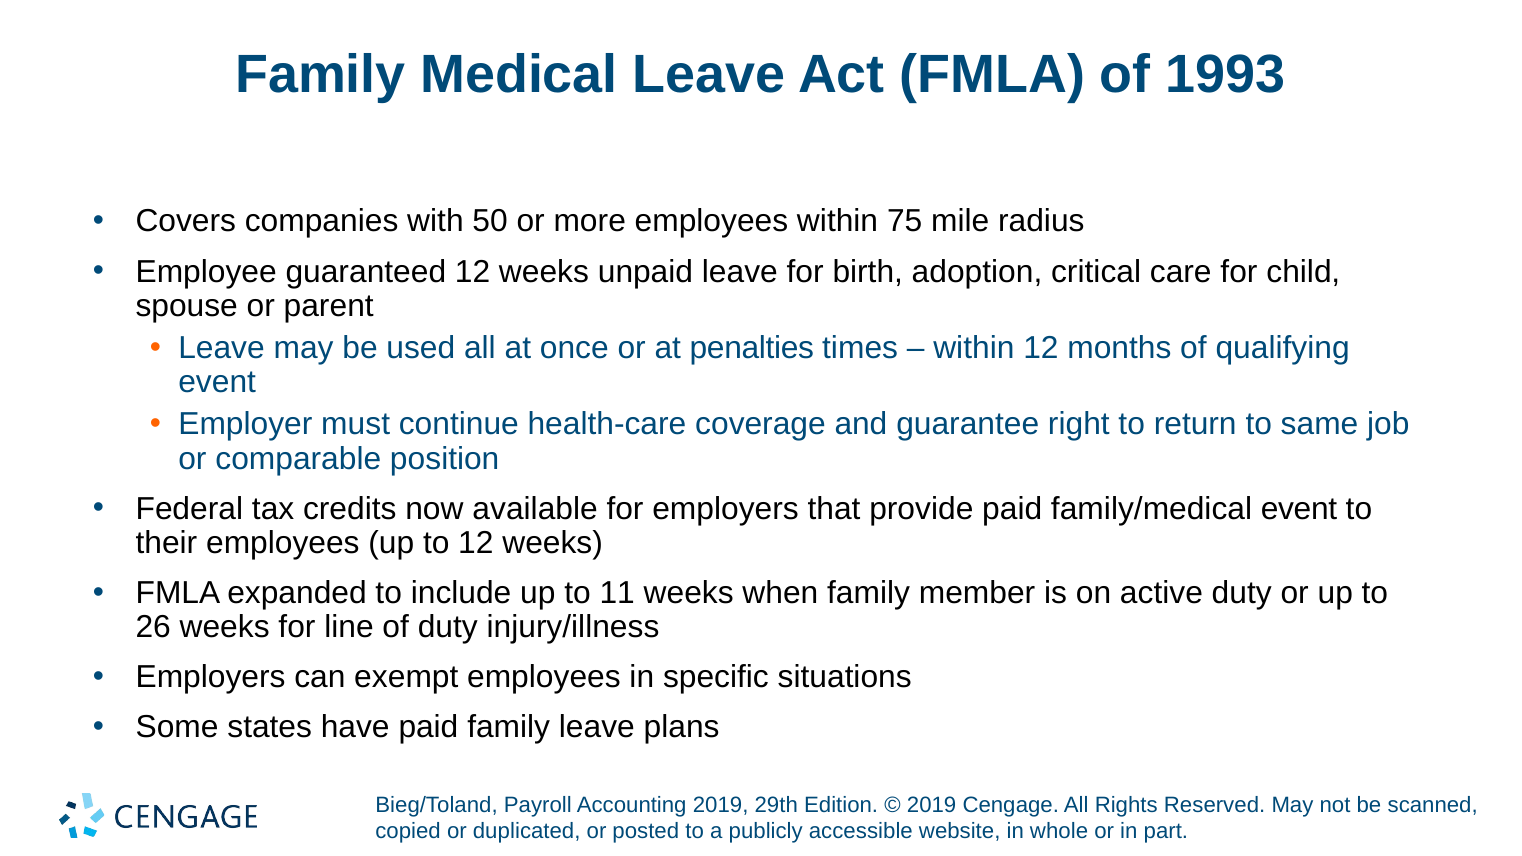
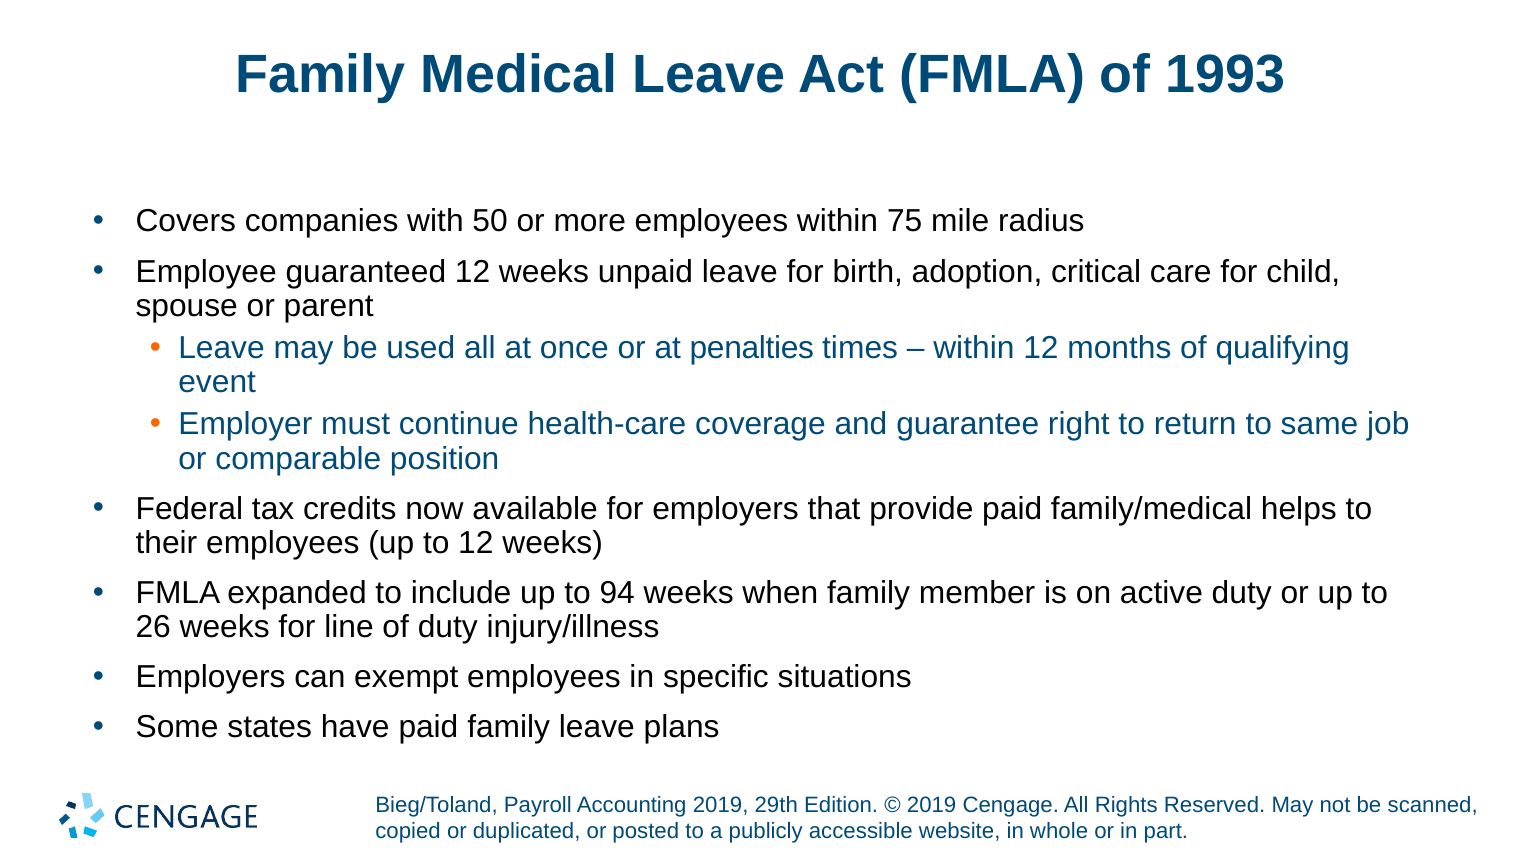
family/medical event: event -> helps (1299, 509)
11: 11 -> 94 (617, 593)
